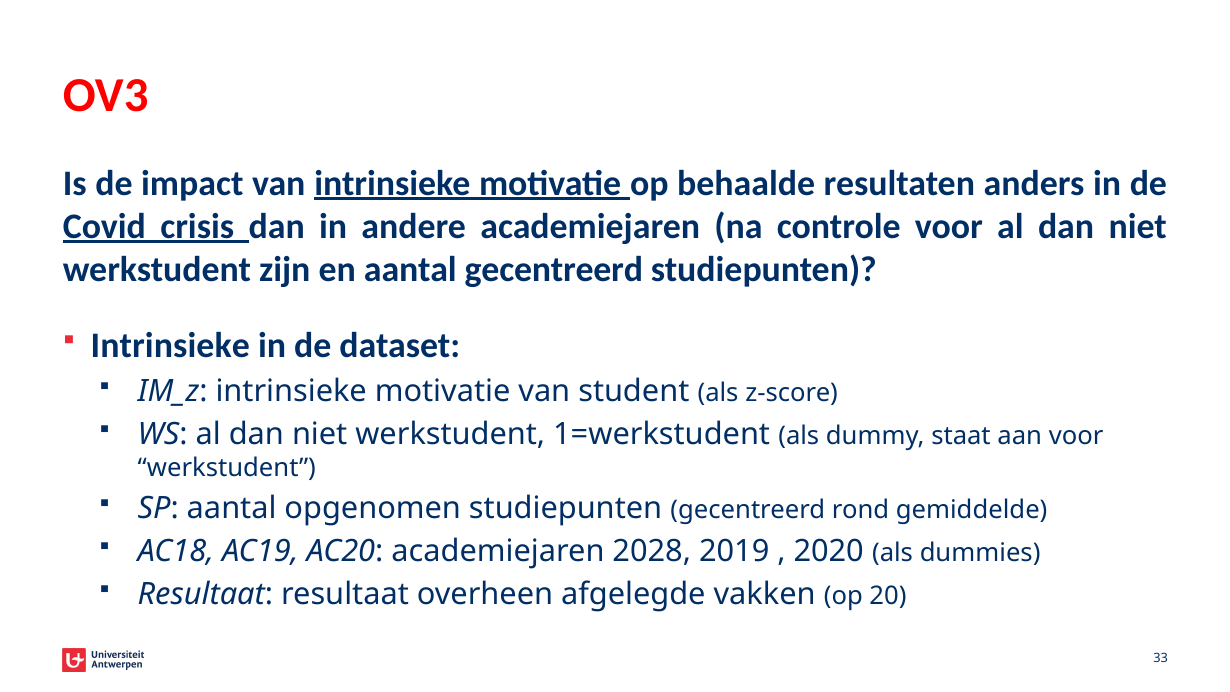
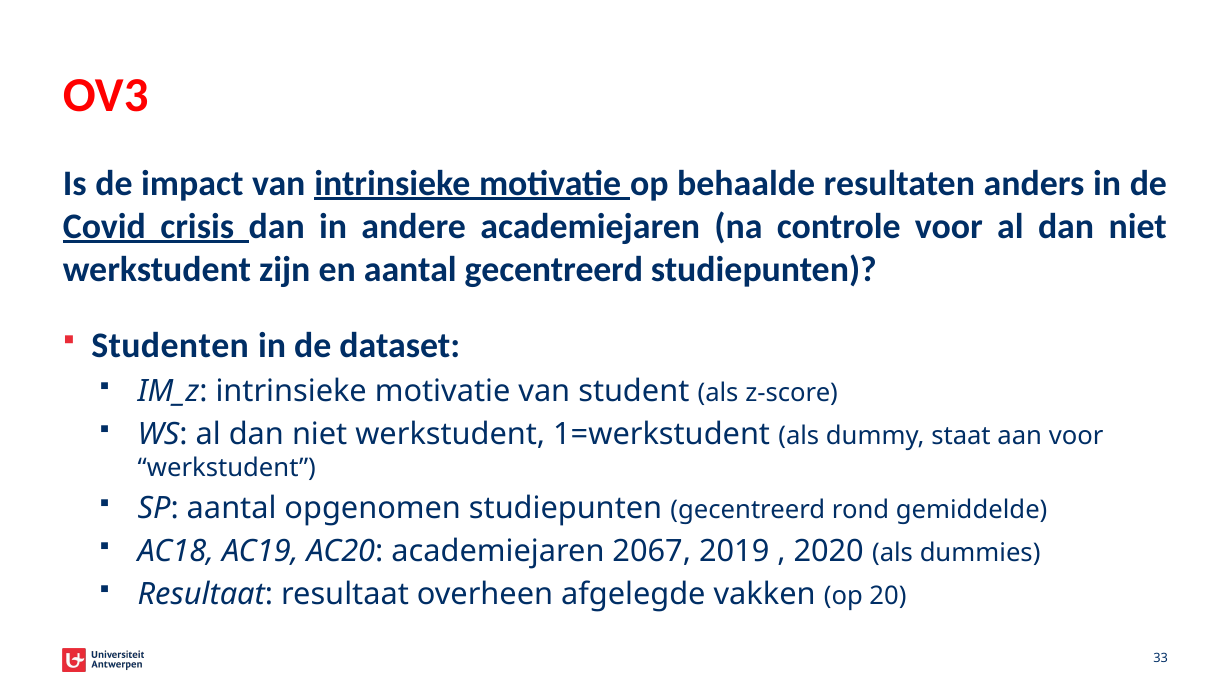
Intrinsieke: Intrinsieke -> Studenten (170, 345)
2028: 2028 -> 2067 (652, 551)
